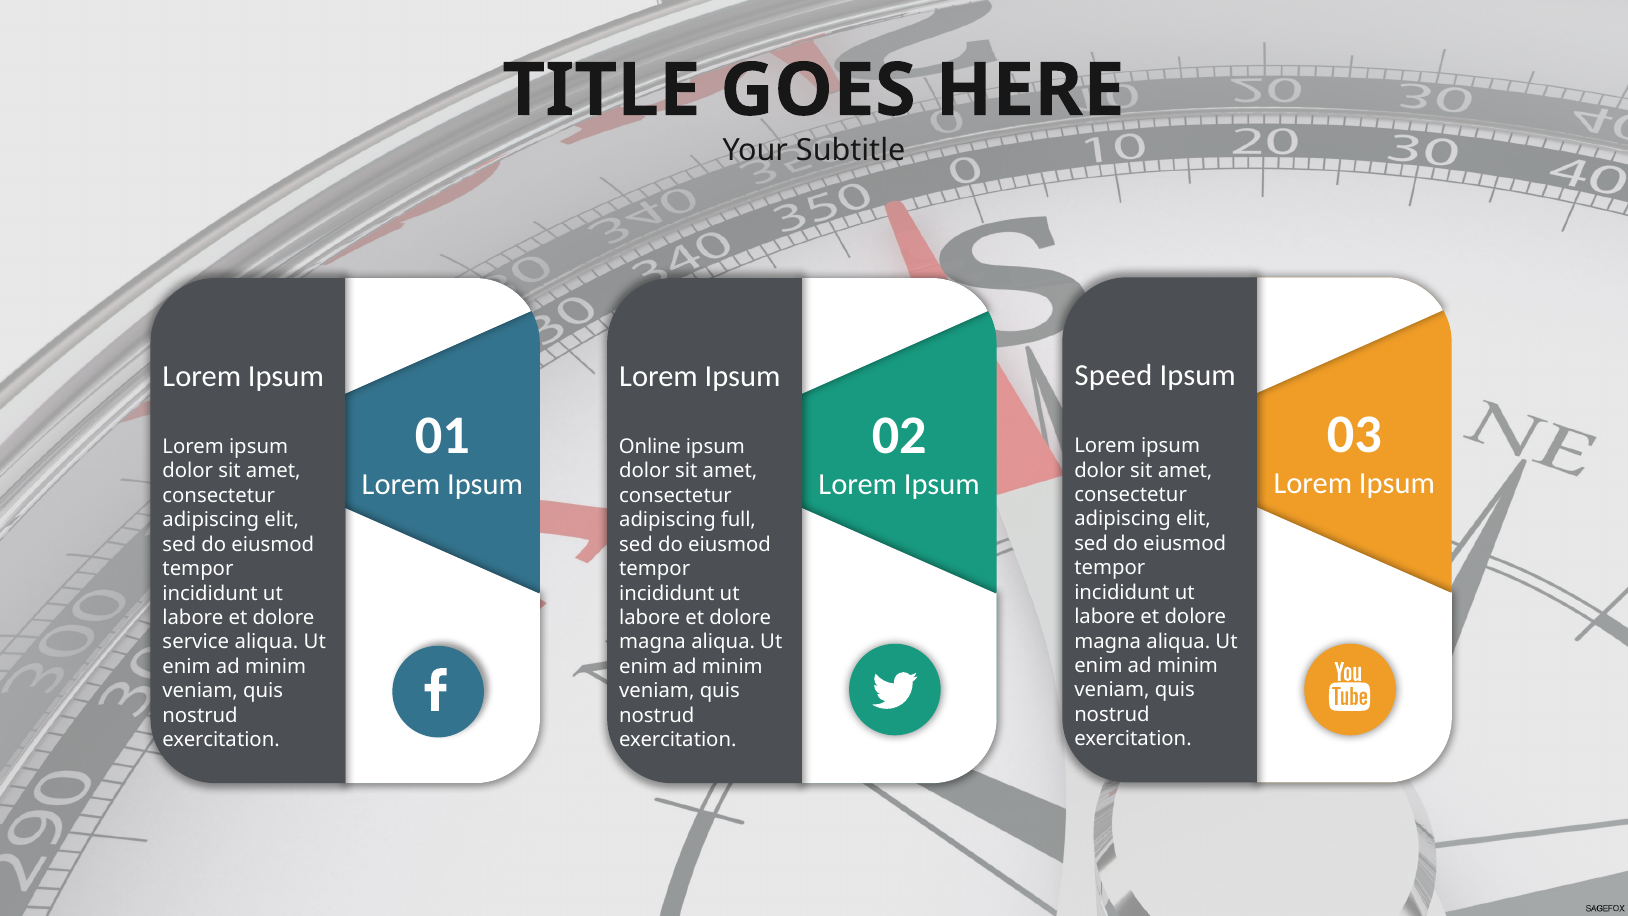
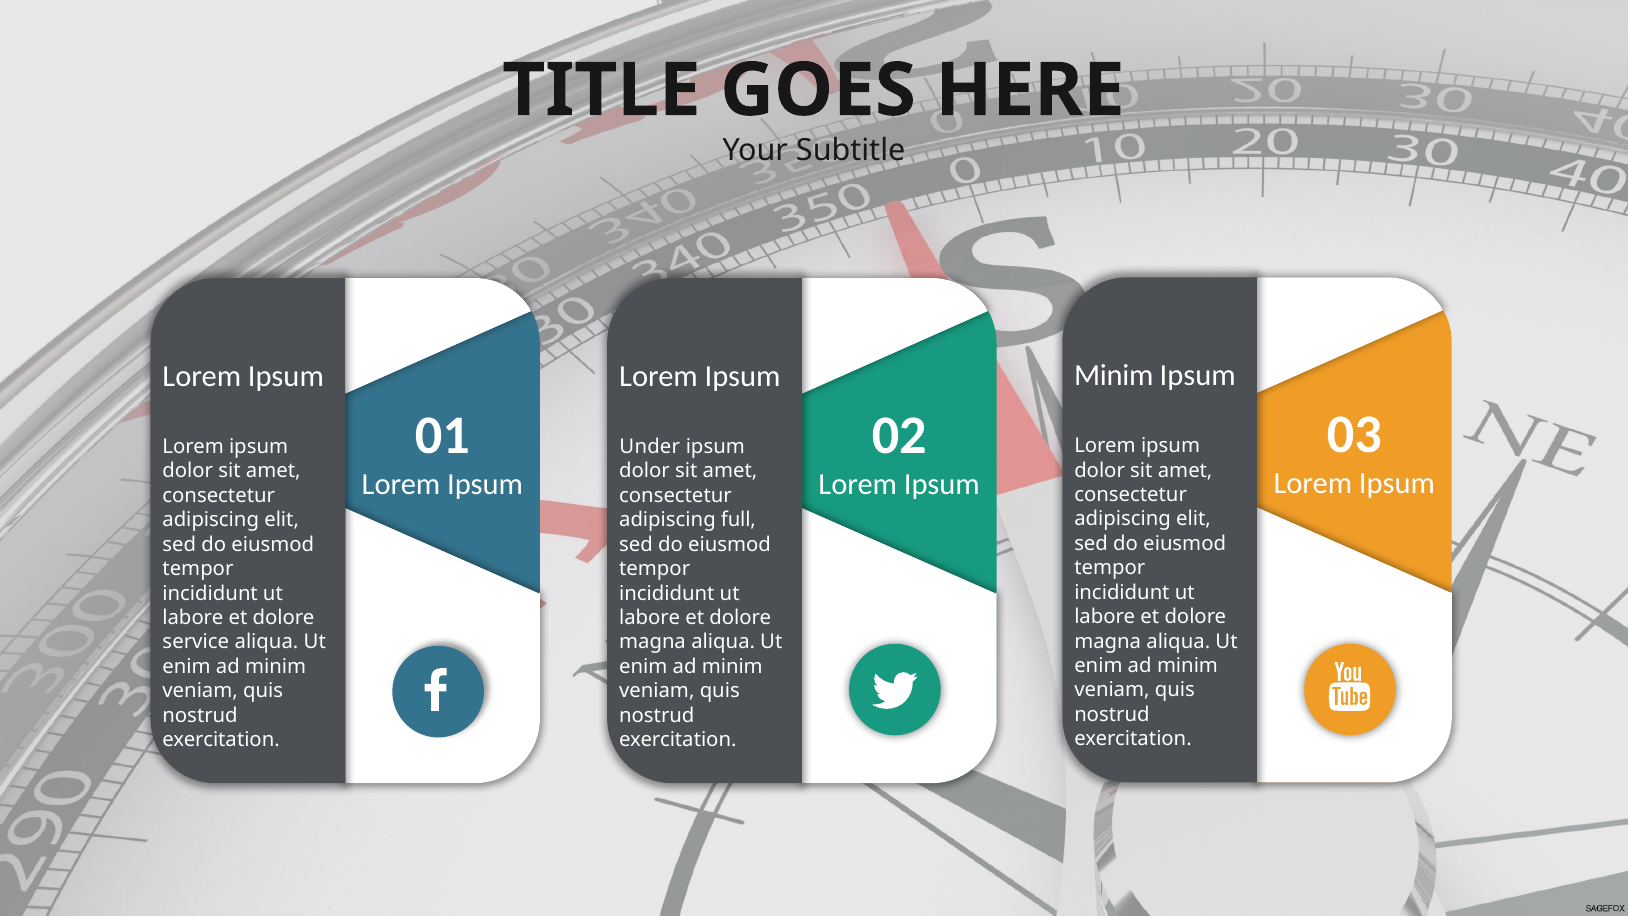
Speed: Speed -> Minim (1114, 375)
Online: Online -> Under (650, 447)
